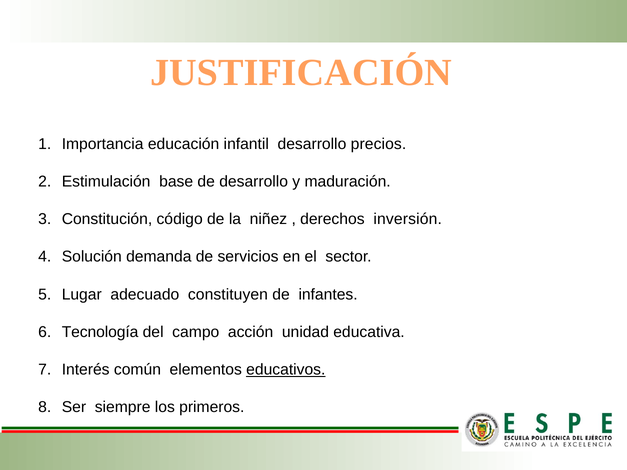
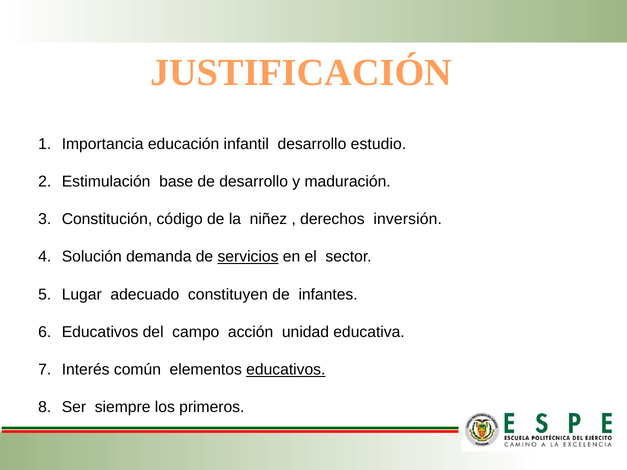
precios: precios -> estudio (378, 144)
servicios underline: none -> present (248, 257)
Tecnología: Tecnología -> Educativos (100, 332)
